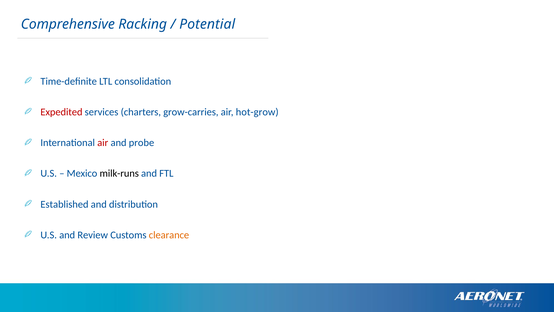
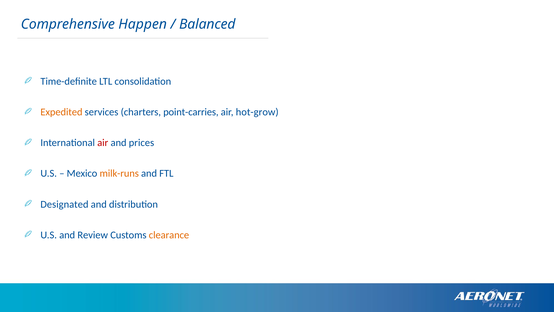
Racking: Racking -> Happen (143, 24)
Potential: Potential -> Balanced (207, 24)
Expedited colour: red -> orange (61, 112)
grow-carries: grow-carries -> point-carries (191, 112)
probe: probe -> prices (142, 143)
milk-runs colour: black -> orange (119, 173)
Established: Established -> Designated (64, 204)
